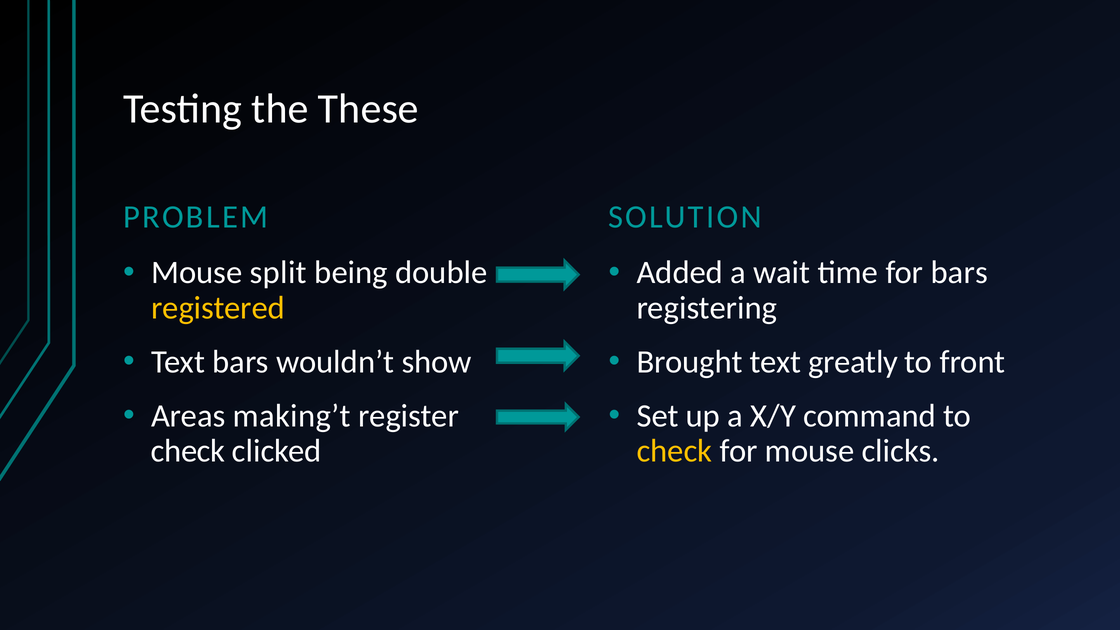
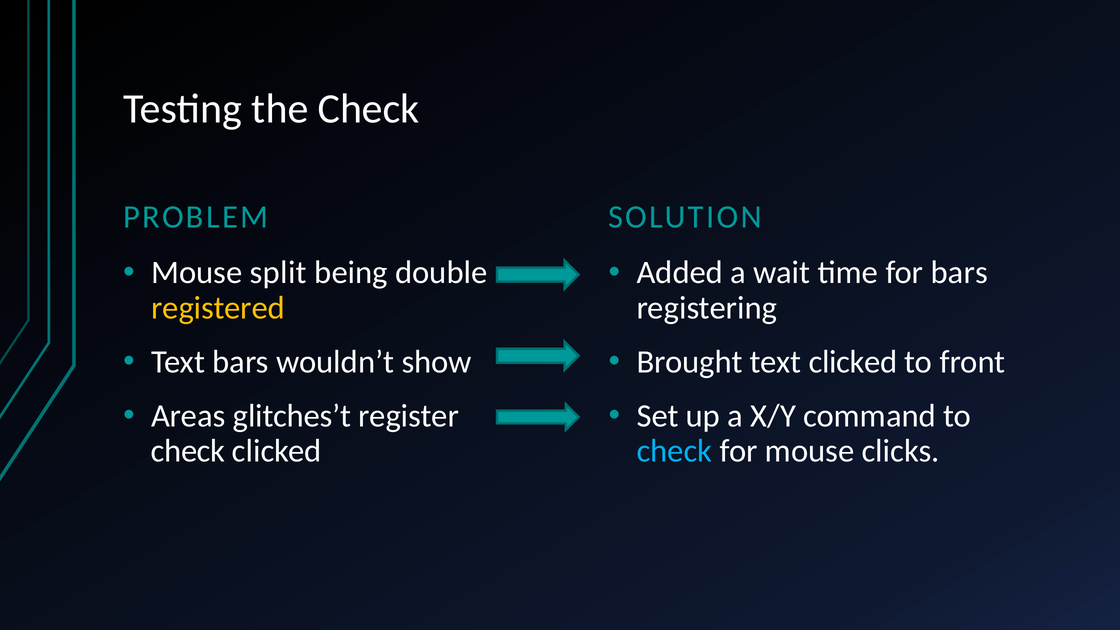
the These: These -> Check (369, 109)
text greatly: greatly -> clicked (853, 362)
making’t: making’t -> glitches’t (292, 416)
check colour: yellow -> light blue (674, 451)
